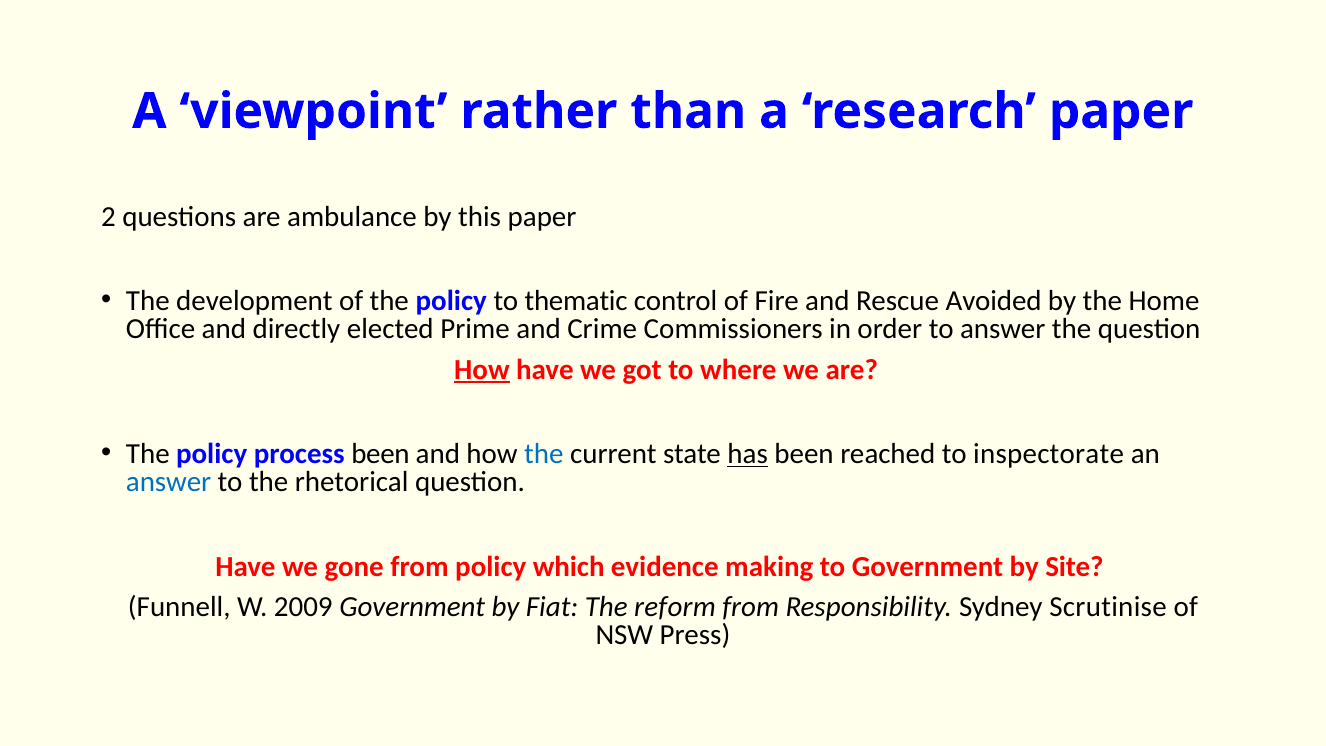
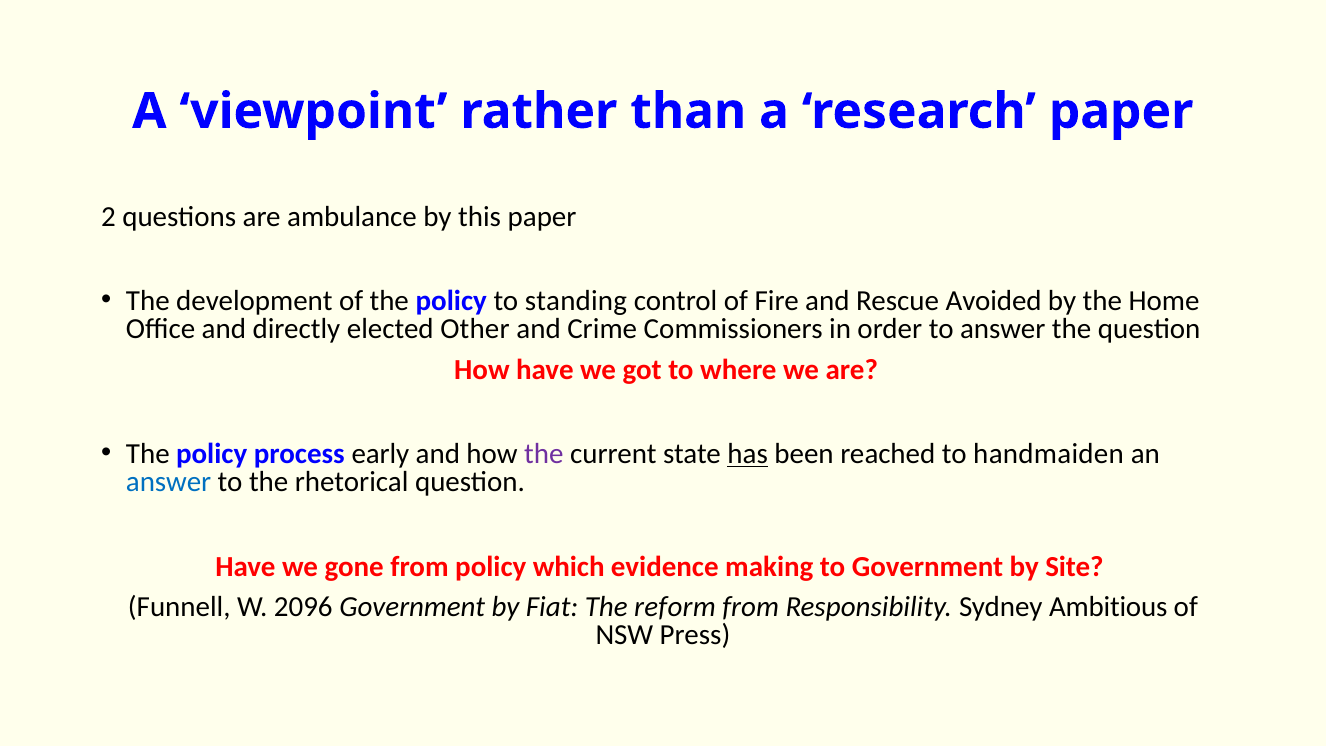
thematic: thematic -> standing (576, 301)
Prime: Prime -> Other (475, 329)
How underline: present -> none (482, 370)
process been: been -> early (380, 454)
the colour: blue -> purple (544, 454)
inspectorate: inspectorate -> handmaiden (1049, 454)
2009: 2009 -> 2096 (303, 607)
Scrutinise: Scrutinise -> Ambitious (1108, 607)
